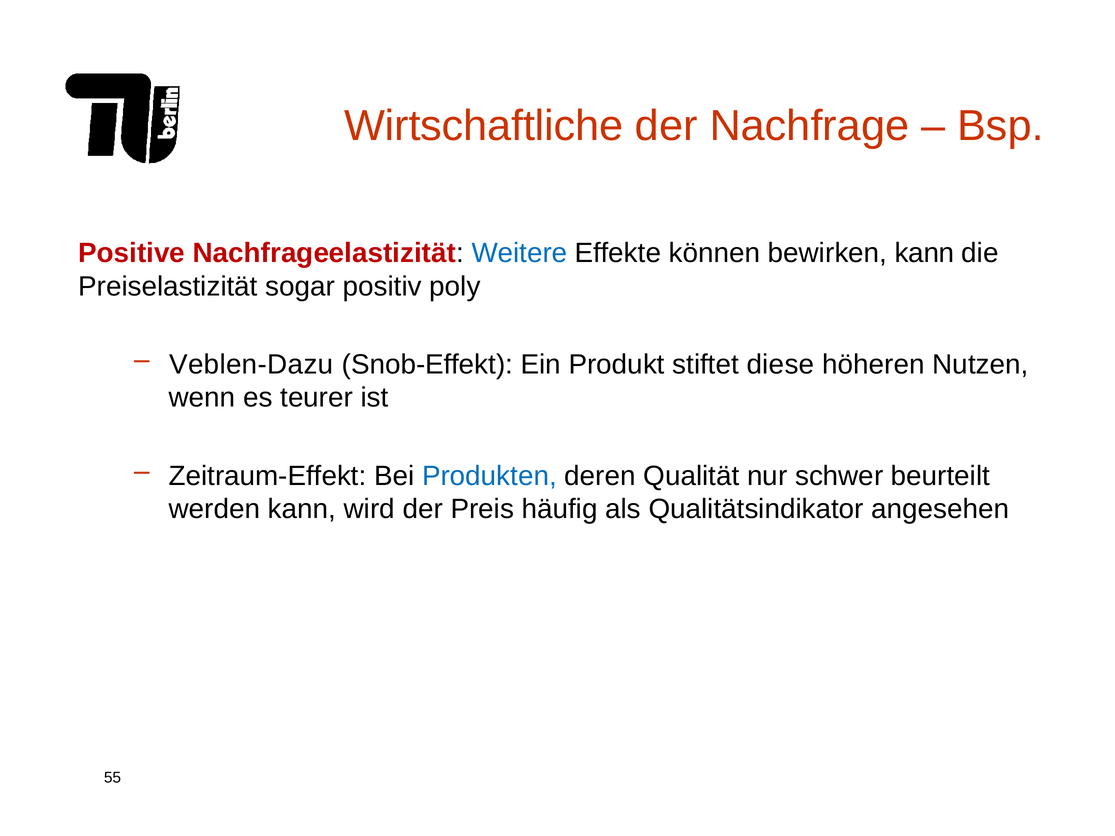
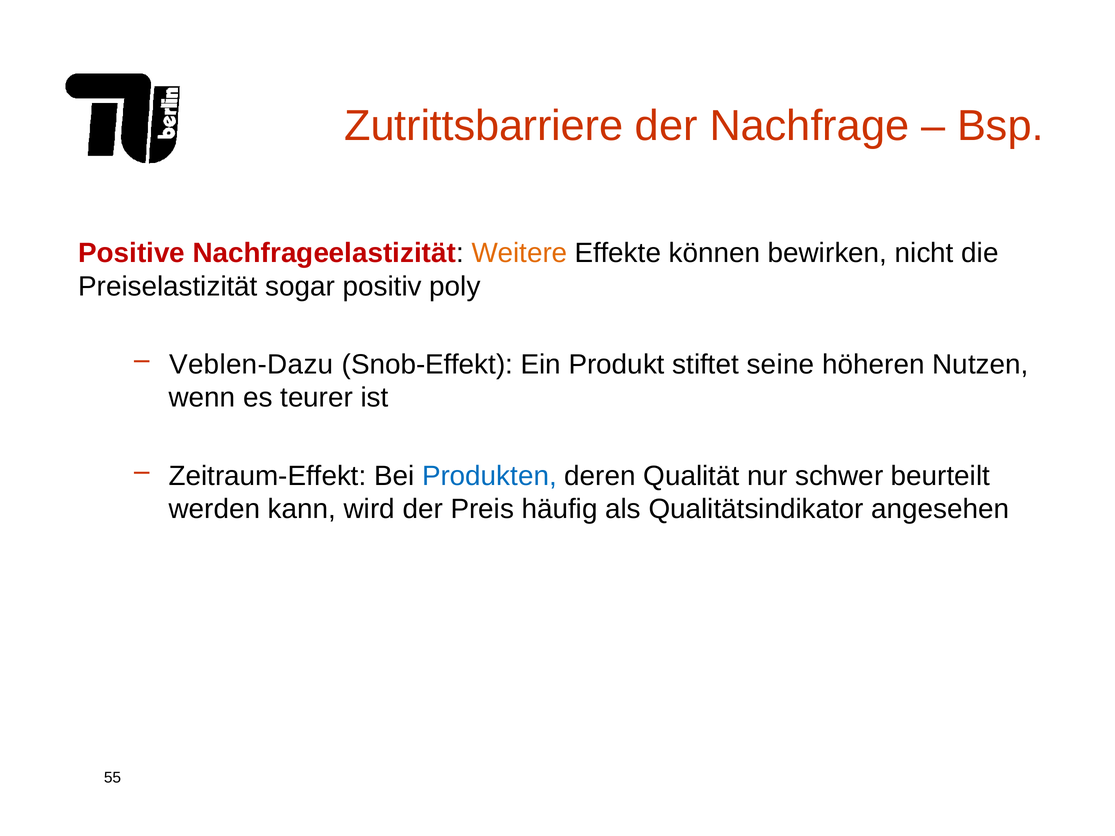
Wirtschaftliche: Wirtschaftliche -> Zutrittsbarriere (484, 126)
Weitere colour: blue -> orange (519, 253)
bewirken kann: kann -> nicht (924, 253)
diese: diese -> seine (780, 364)
